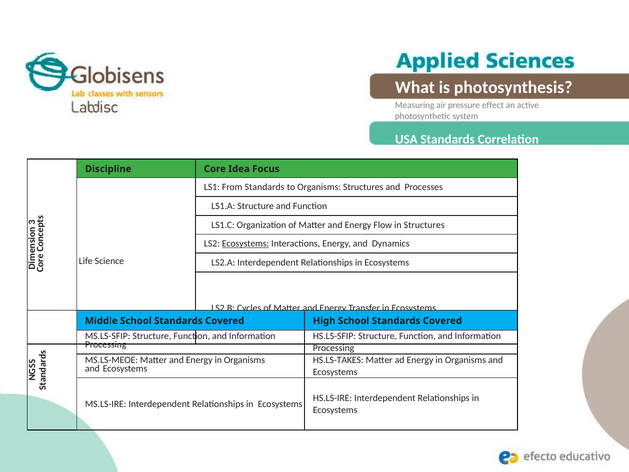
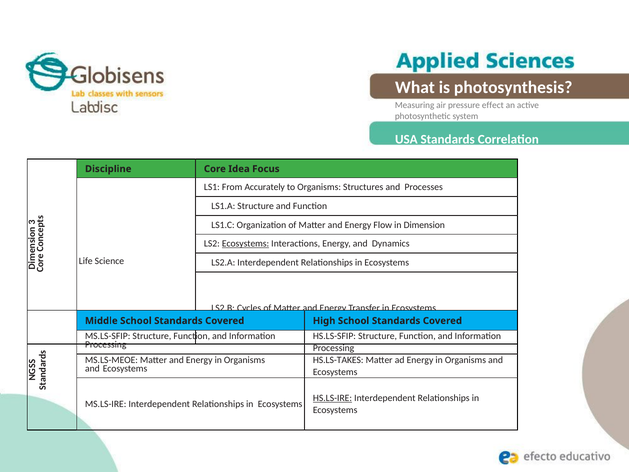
From Standards: Standards -> Accurately (265, 187)
in Structures: Structures -> Dimension (424, 225)
HS.LS-IRE underline: none -> present (332, 398)
